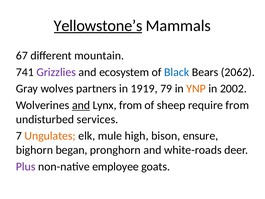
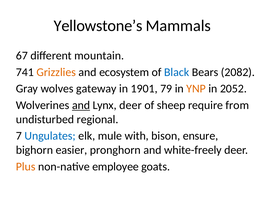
Yellowstone’s underline: present -> none (98, 26)
Grizzlies colour: purple -> orange (56, 72)
2062: 2062 -> 2082 (238, 72)
partners: partners -> gateway (96, 89)
1919: 1919 -> 1901 (144, 89)
2002: 2002 -> 2052 (233, 89)
Lynx from: from -> deer (131, 105)
services: services -> regional (98, 119)
Ungulates colour: orange -> blue (50, 136)
high: high -> with (137, 136)
began: began -> easier (72, 150)
white-roads: white-roads -> white-freely (193, 150)
Plus colour: purple -> orange (26, 166)
